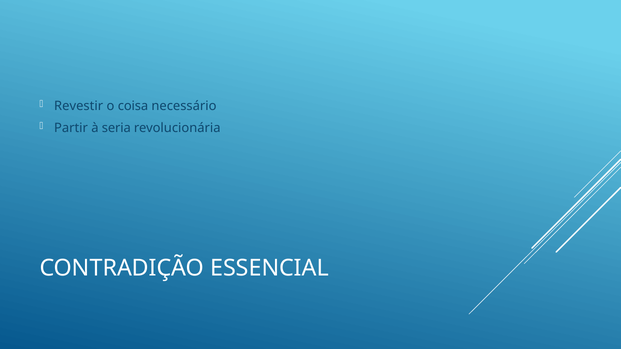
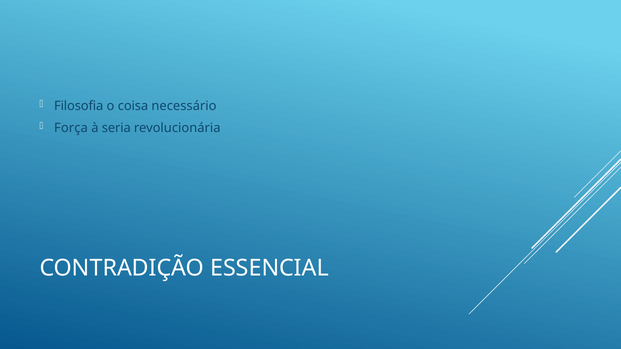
Revestir: Revestir -> Filosofia (79, 106)
Partir: Partir -> Força (71, 128)
